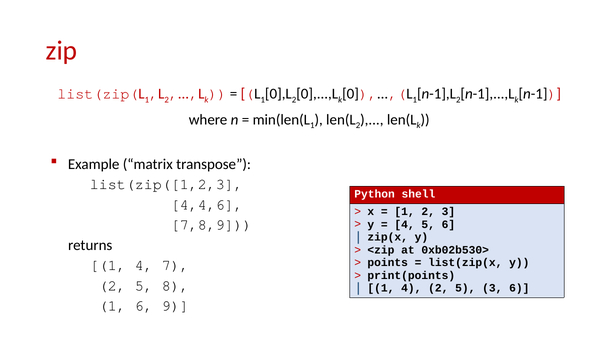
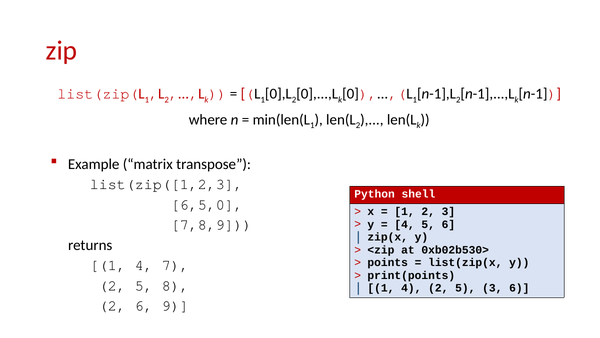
4,4,6: 4,4,6 -> 6,5,0 (207, 204)
1: 1 -> 2 (112, 305)
